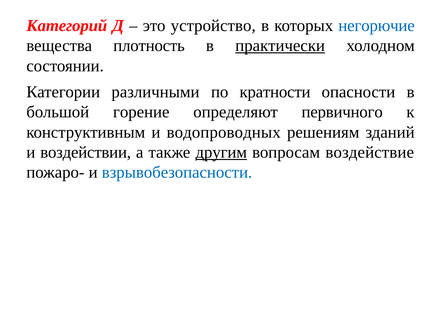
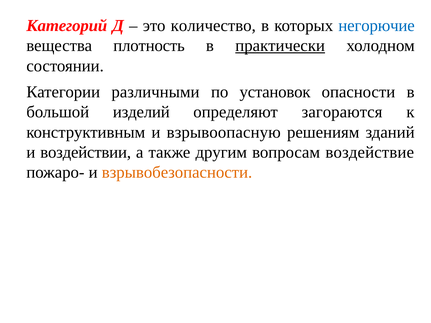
устройство: устройство -> количество (213, 26)
кратности: кратности -> установок (275, 92)
горение: горение -> изделий (141, 112)
первичного: первичного -> загораются (342, 112)
водопроводных: водопроводных -> взрывоопасную (224, 132)
другим underline: present -> none (221, 152)
взрывобезопасности colour: blue -> orange (177, 173)
